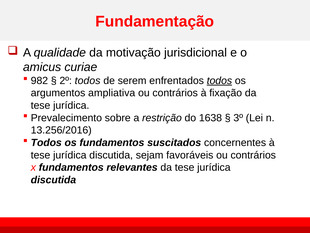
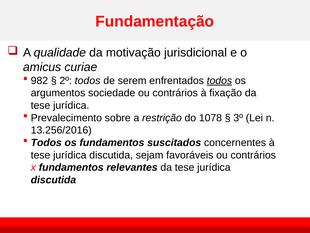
ampliativa: ampliativa -> sociedade (112, 93)
1638: 1638 -> 1078 (210, 118)
